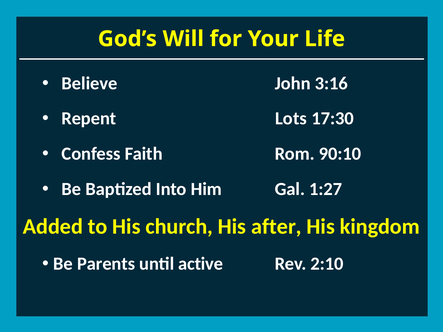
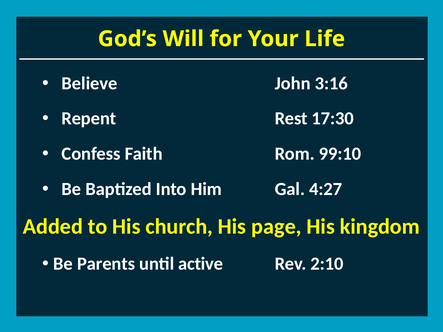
Lots: Lots -> Rest (291, 119)
90:10: 90:10 -> 99:10 (340, 154)
1:27: 1:27 -> 4:27 (326, 189)
after: after -> page (276, 227)
